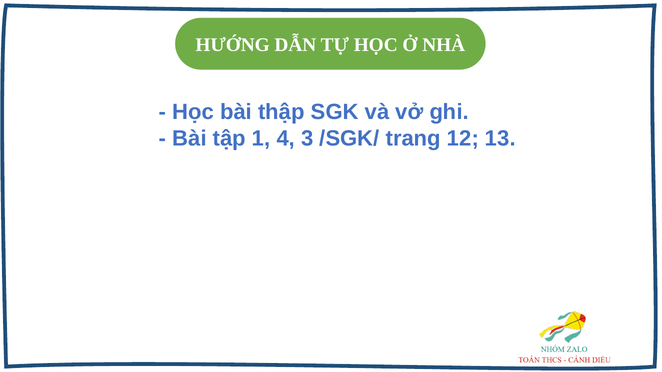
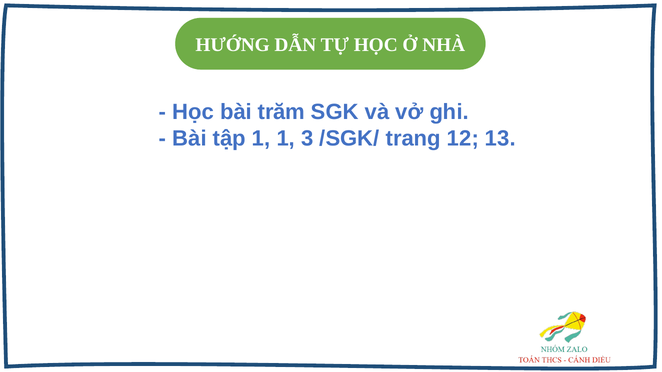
thập: thập -> trăm (282, 112)
1 4: 4 -> 1 (286, 139)
